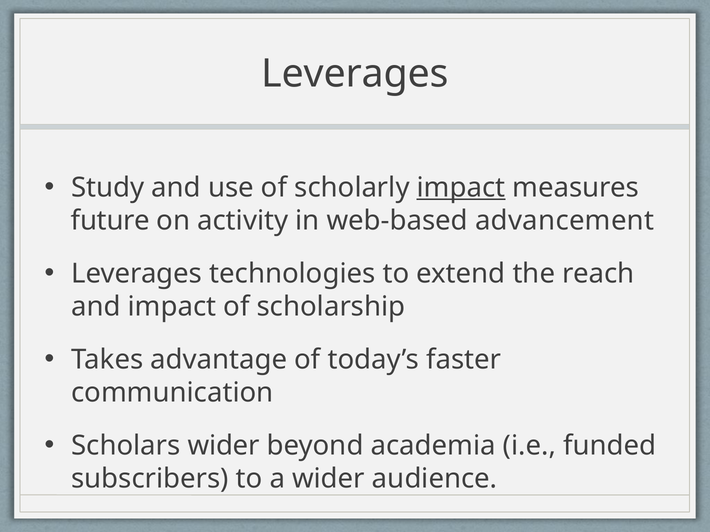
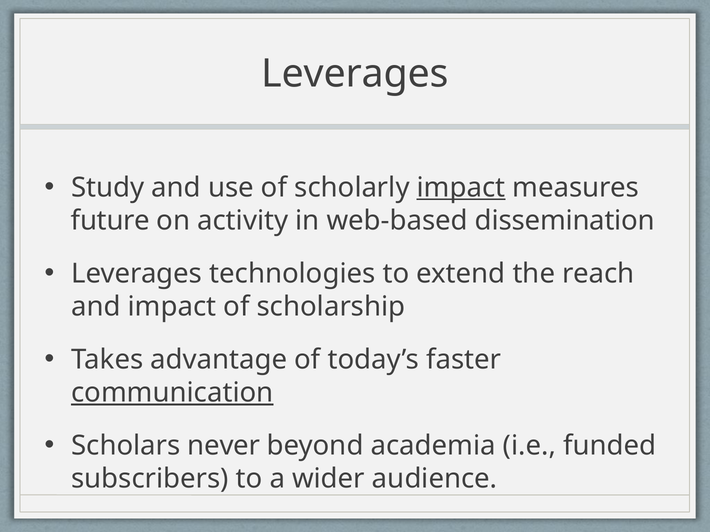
advancement: advancement -> dissemination (565, 221)
communication underline: none -> present (172, 393)
Scholars wider: wider -> never (224, 446)
